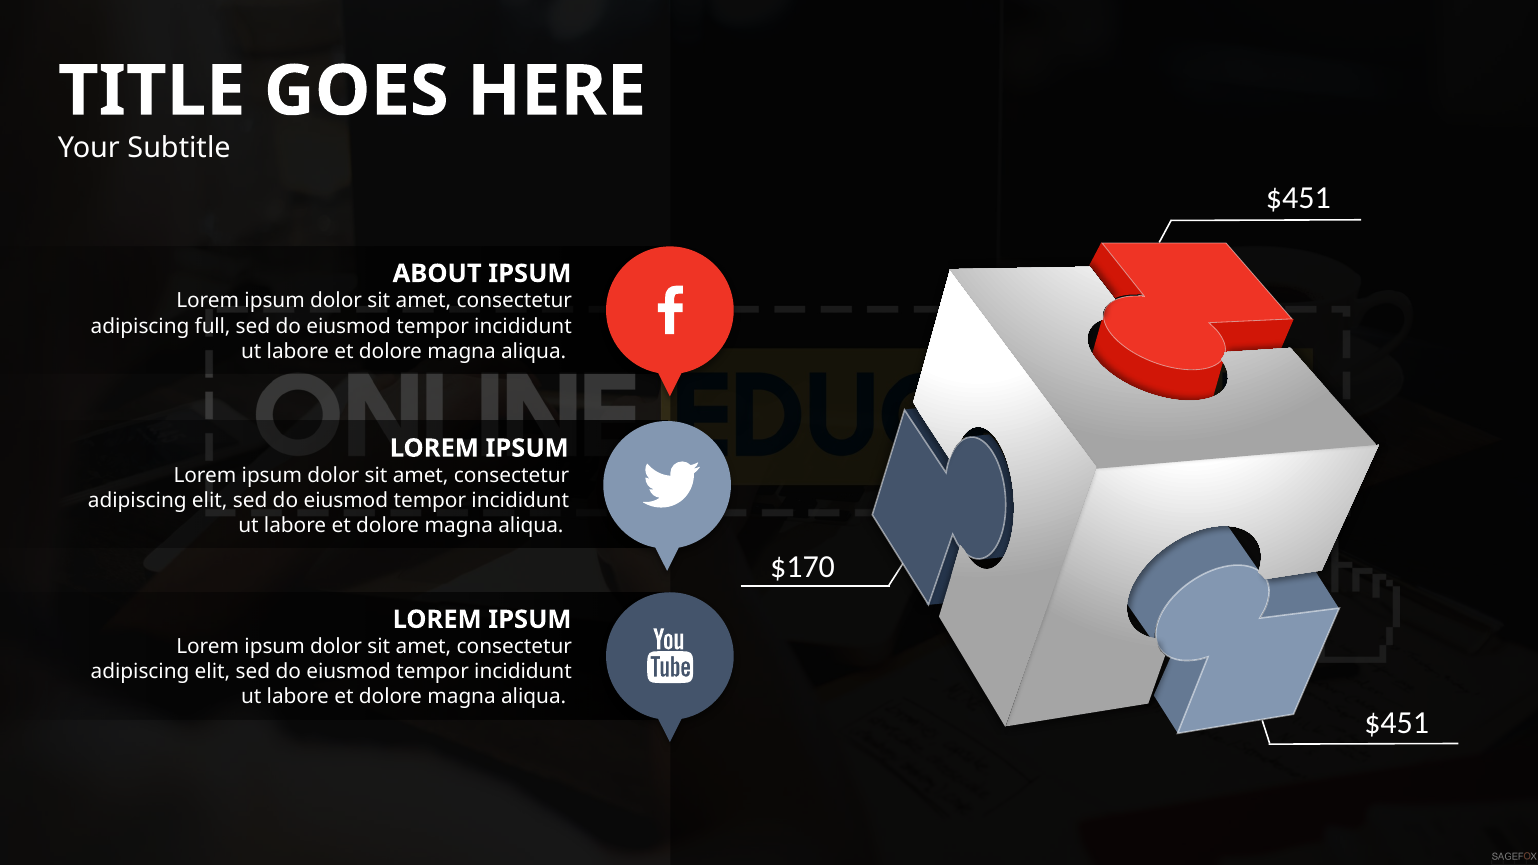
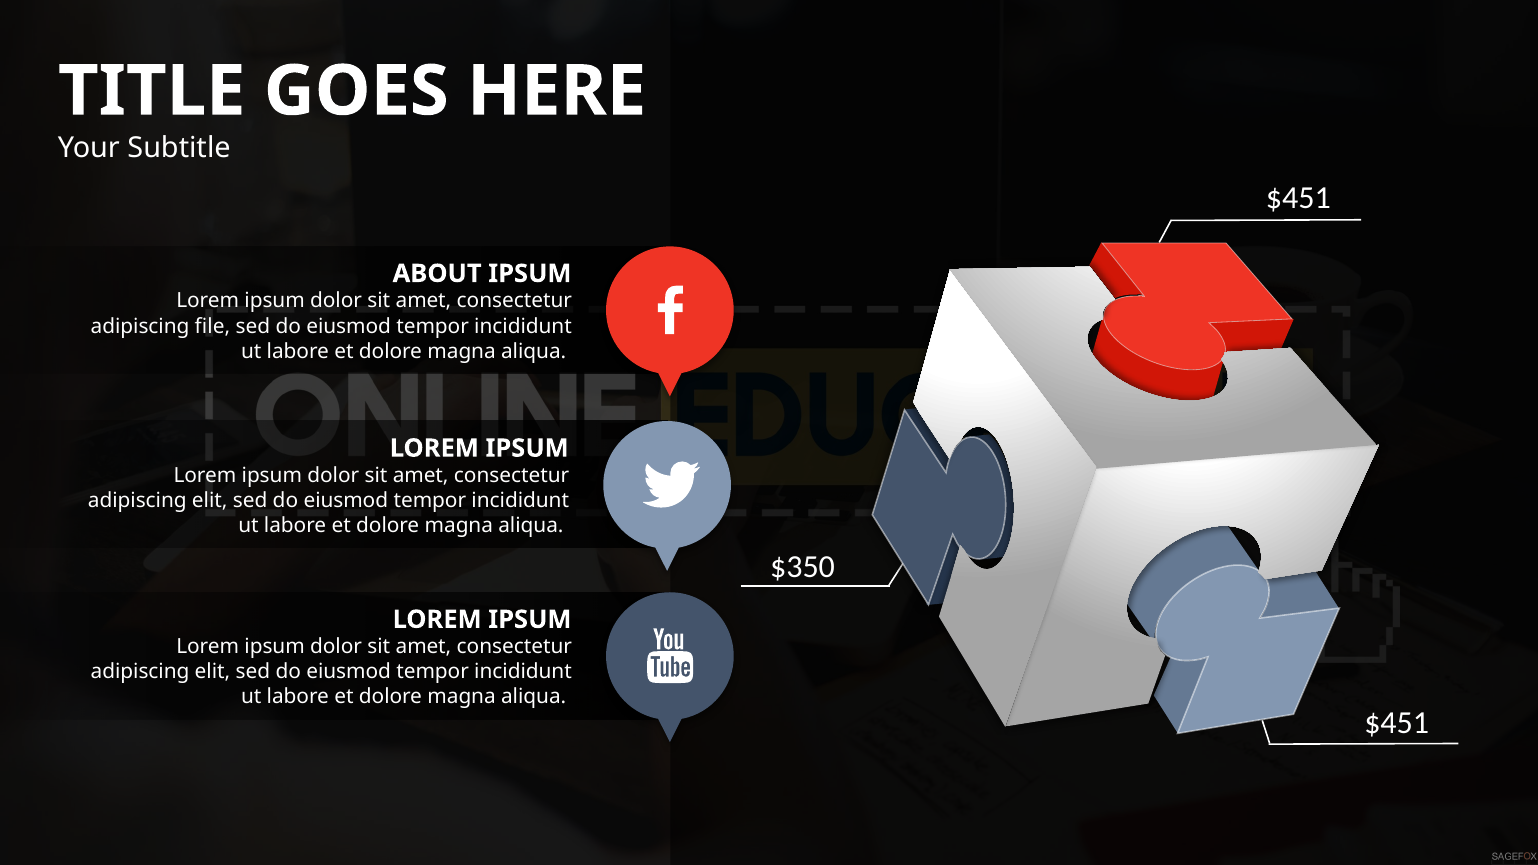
full: full -> file (213, 326)
$170: $170 -> $350 (803, 567)
